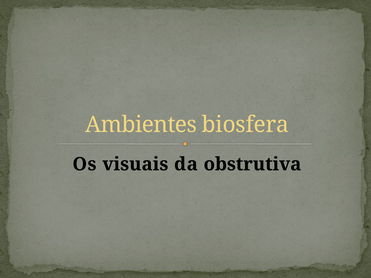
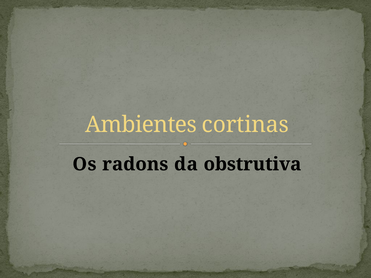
biosfera: biosfera -> cortinas (245, 125)
visuais: visuais -> radons (135, 164)
